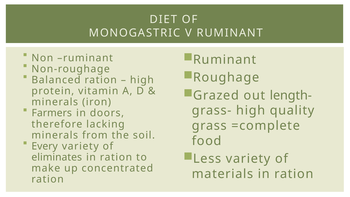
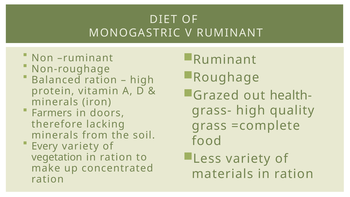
length-: length- -> health- (291, 95)
eliminates: eliminates -> vegetation (57, 157)
